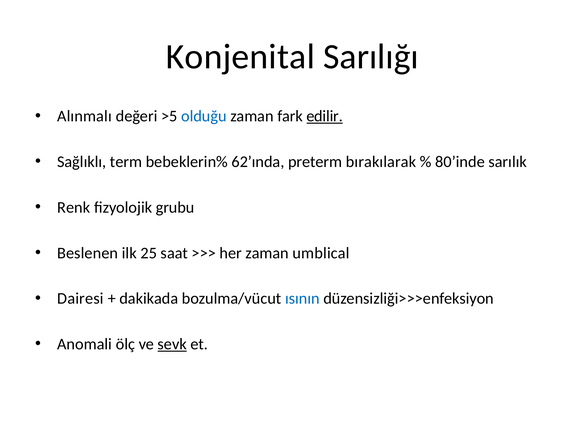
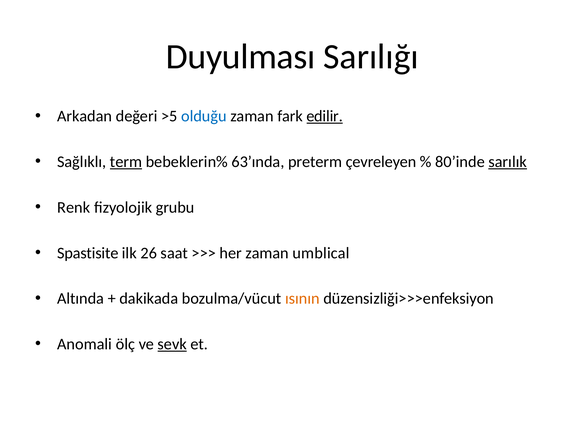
Konjenital: Konjenital -> Duyulması (241, 57)
Alınmalı: Alınmalı -> Arkadan (85, 116)
term underline: none -> present (126, 162)
62’ında: 62’ında -> 63’ında (258, 162)
bırakılarak: bırakılarak -> çevreleyen (381, 162)
sarılık underline: none -> present (508, 162)
Beslenen: Beslenen -> Spastisite (88, 253)
25: 25 -> 26 (149, 253)
Dairesi: Dairesi -> Altında (81, 298)
ısının colour: blue -> orange (302, 298)
